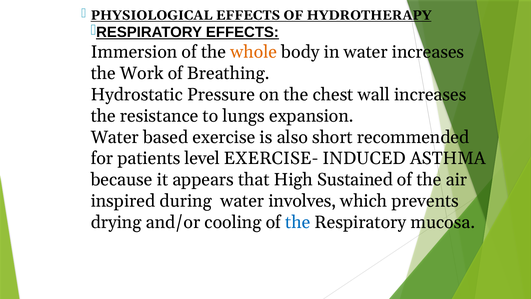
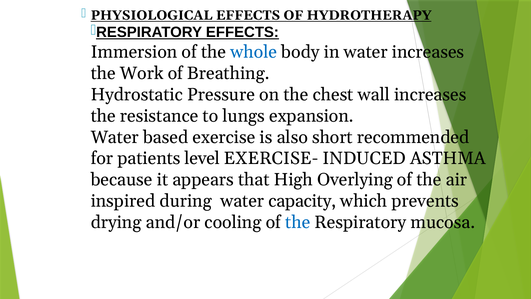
whole colour: orange -> blue (254, 52)
Sustained: Sustained -> Overlying (355, 180)
involves: involves -> capacity (302, 201)
